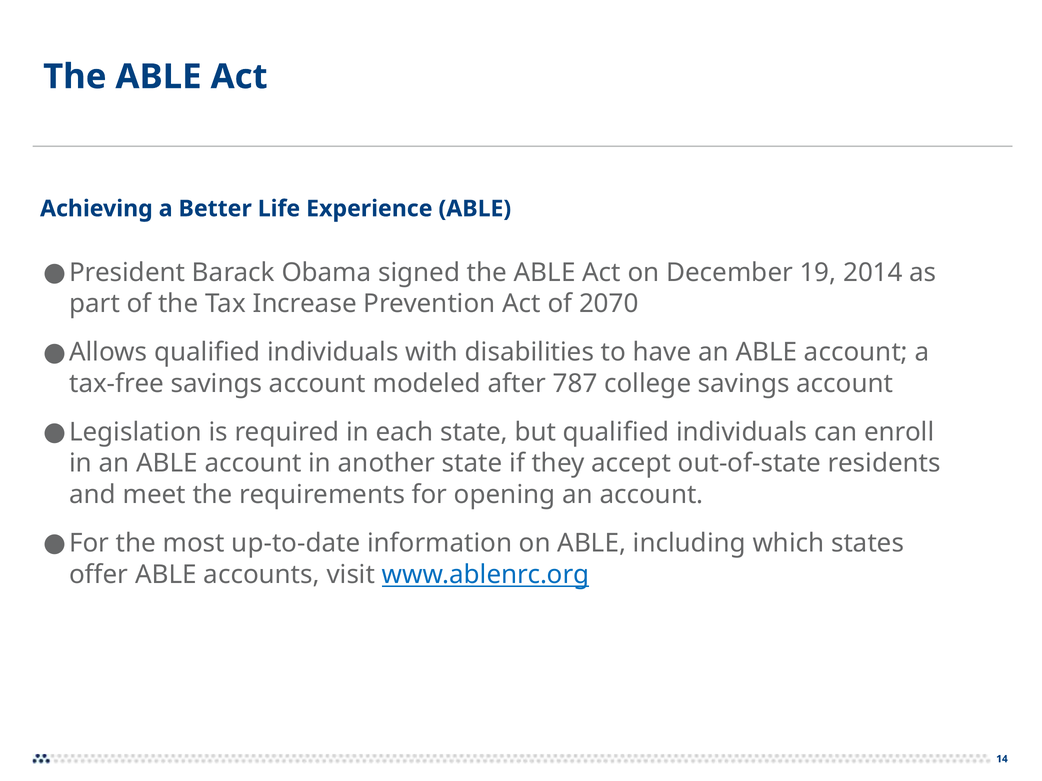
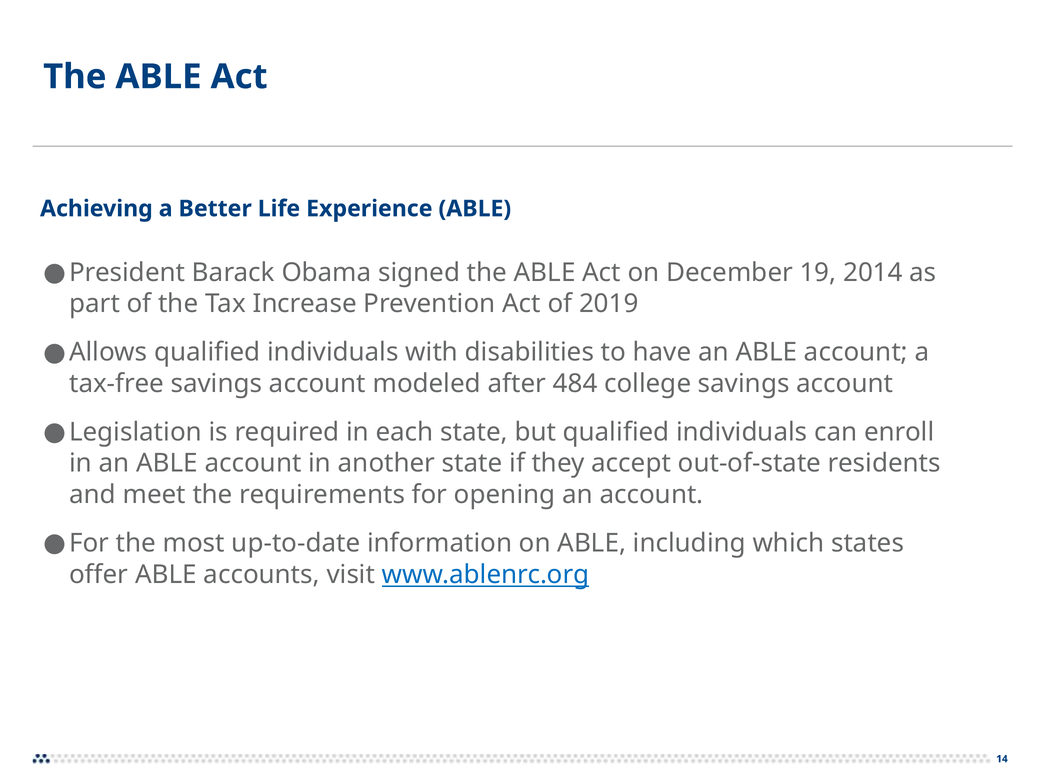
2070: 2070 -> 2019 (609, 304)
787: 787 -> 484 (575, 384)
